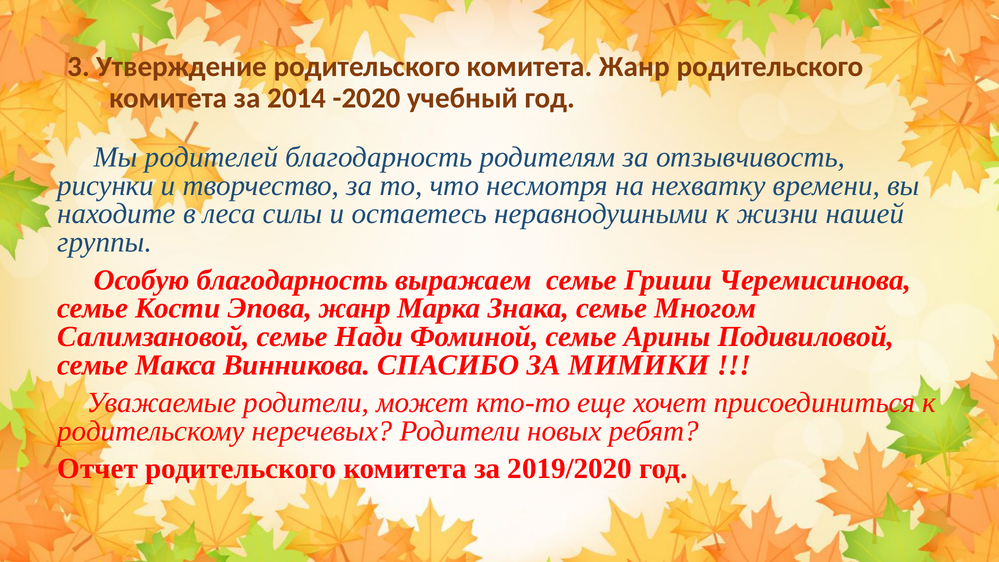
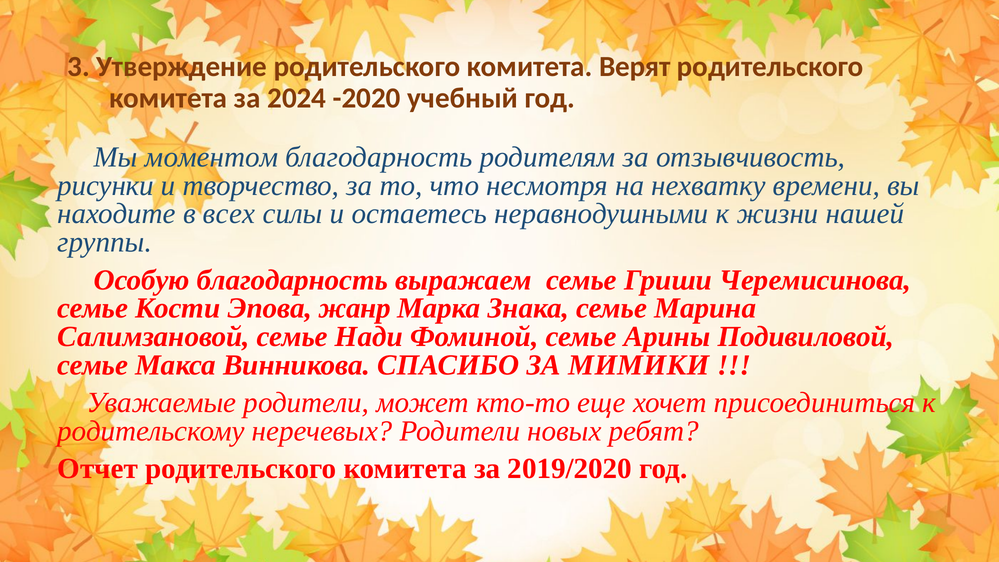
комитета Жанр: Жанр -> Верят (635, 67)
2014: 2014 -> 2024 (297, 98)
родителей: родителей -> моментом (212, 157)
леса: леса -> всех (229, 214)
Многом: Многом -> Марина (705, 308)
